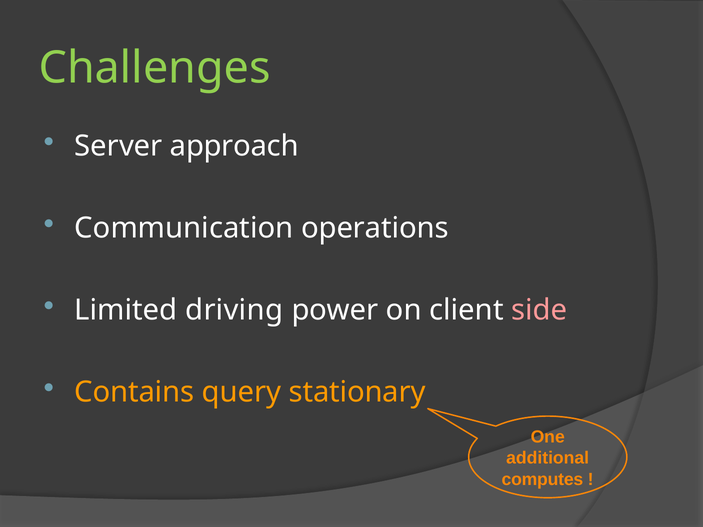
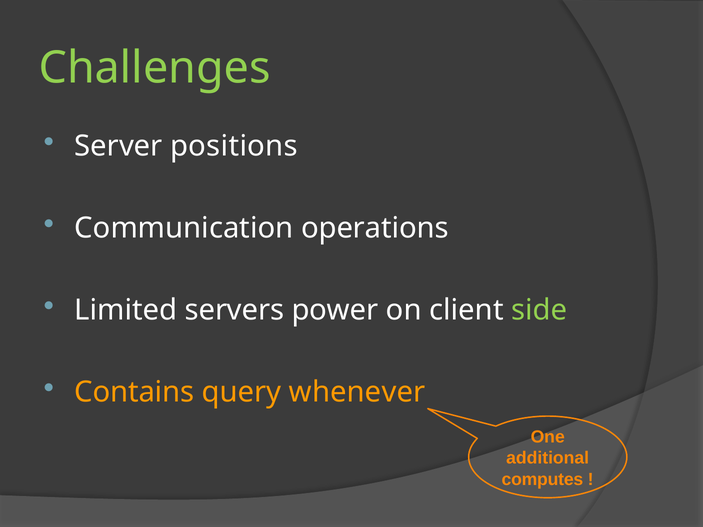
approach: approach -> positions (234, 146)
driving: driving -> servers (234, 310)
side colour: pink -> light green (539, 310)
stationary: stationary -> whenever (357, 392)
